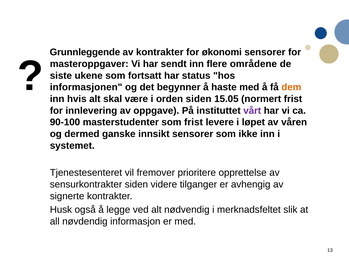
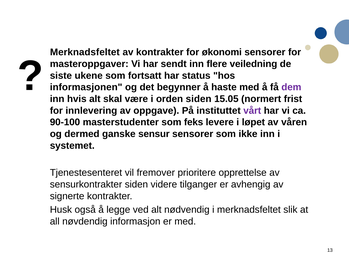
Grunnleggende: Grunnleggende -> Merknadsfeltet (85, 52)
områdene: områdene -> veiledning (253, 64)
dem colour: orange -> purple (291, 87)
som frist: frist -> feks (194, 122)
innsikt: innsikt -> sensur (154, 134)
